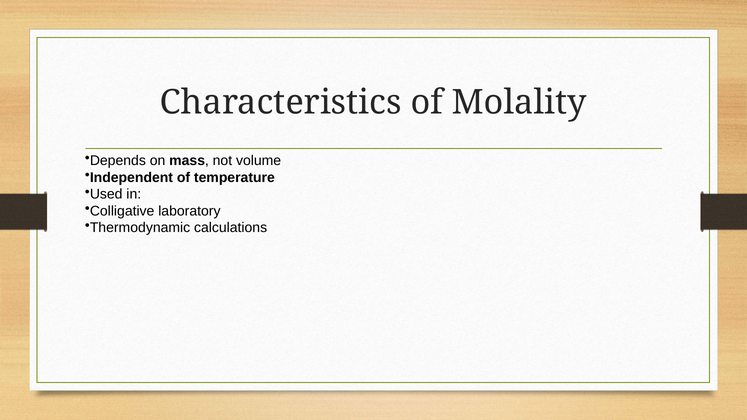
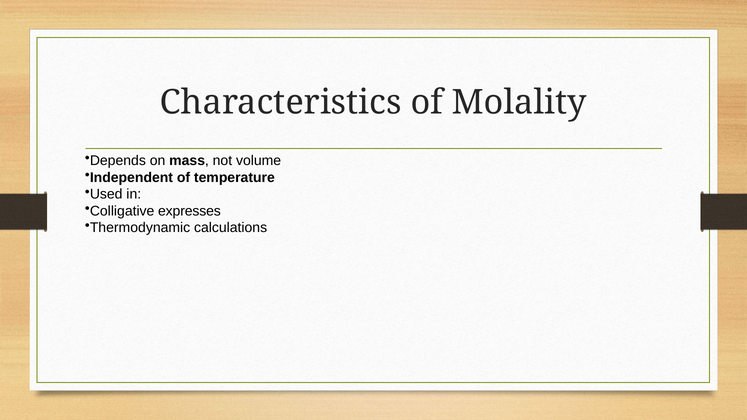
laboratory: laboratory -> expresses (189, 211)
